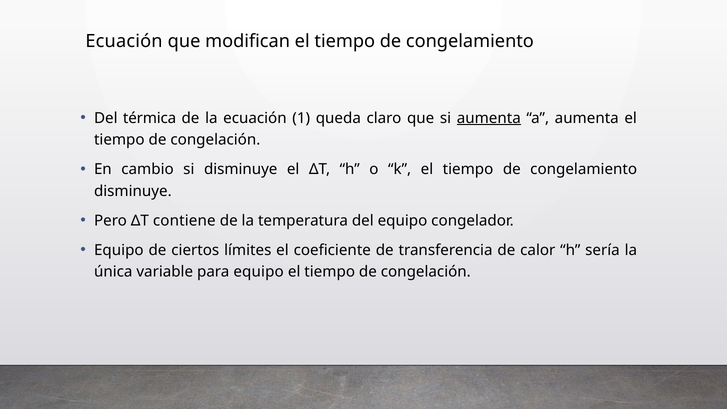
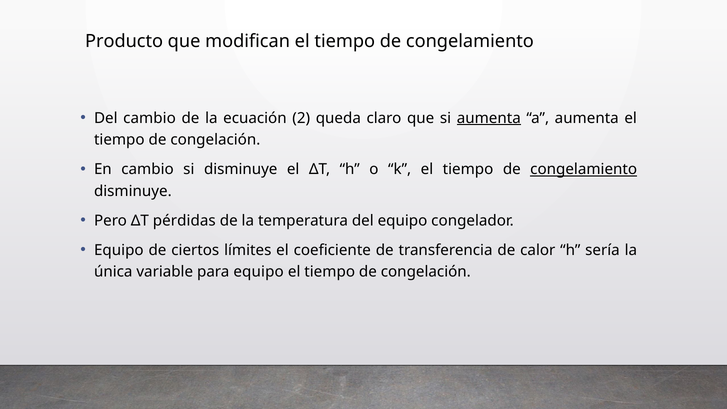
Ecuación: Ecuación -> Producto (124, 41)
Del térmica: térmica -> cambio (150, 118)
1: 1 -> 2 (301, 118)
congelamiento underline: none -> present (584, 169)
contiene: contiene -> pérdidas (184, 221)
